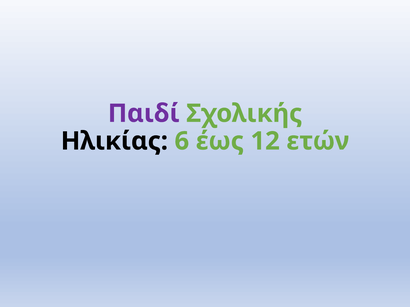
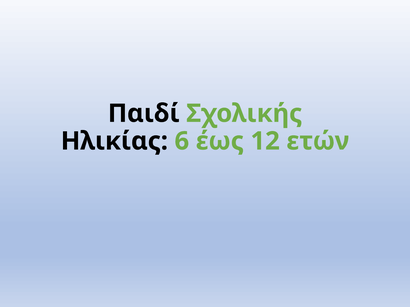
Παιδί colour: purple -> black (144, 114)
